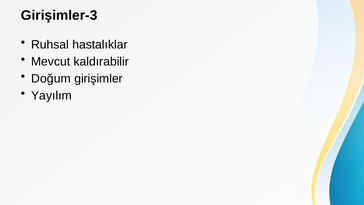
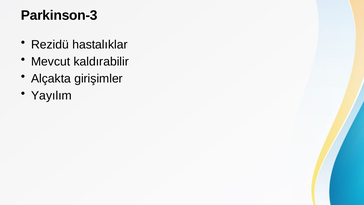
Girişimler-3: Girişimler-3 -> Parkinson-3 (59, 15)
Ruhsal: Ruhsal -> Rezidü (50, 45)
Doğum: Doğum -> Alçakta (51, 79)
